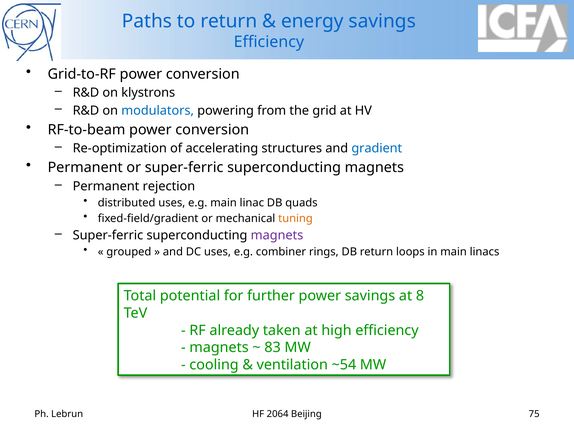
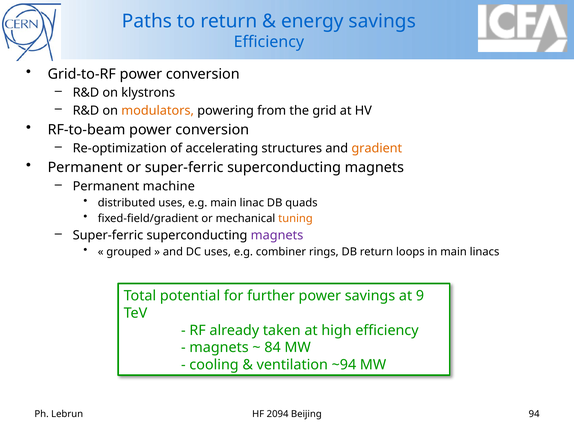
modulators colour: blue -> orange (158, 111)
gradient colour: blue -> orange (377, 149)
rejection: rejection -> machine (169, 186)
8: 8 -> 9 (420, 296)
83: 83 -> 84 (273, 348)
~54: ~54 -> ~94 (344, 365)
2064: 2064 -> 2094 (278, 414)
75: 75 -> 94 (534, 414)
